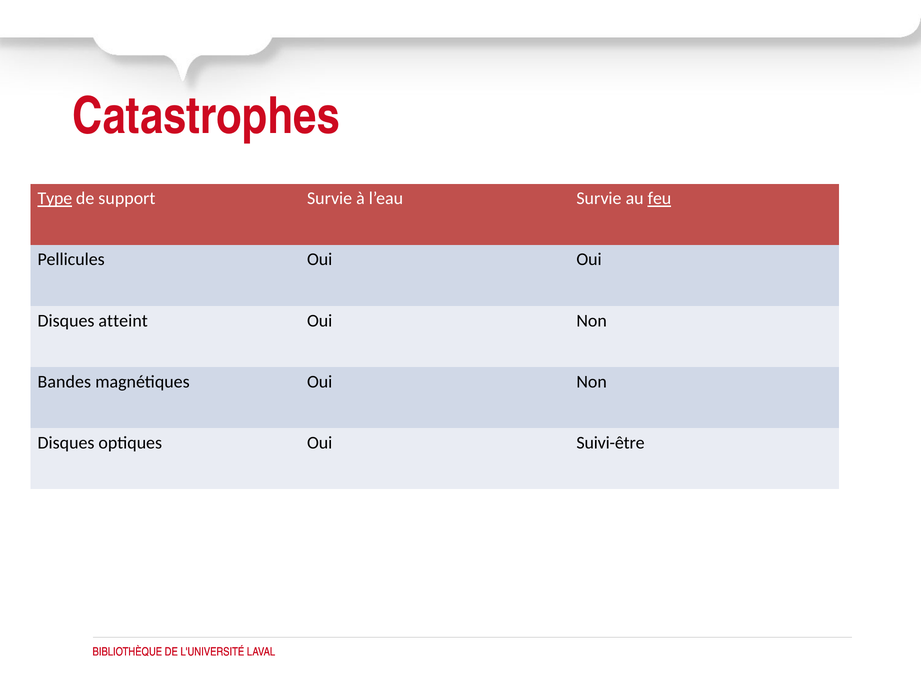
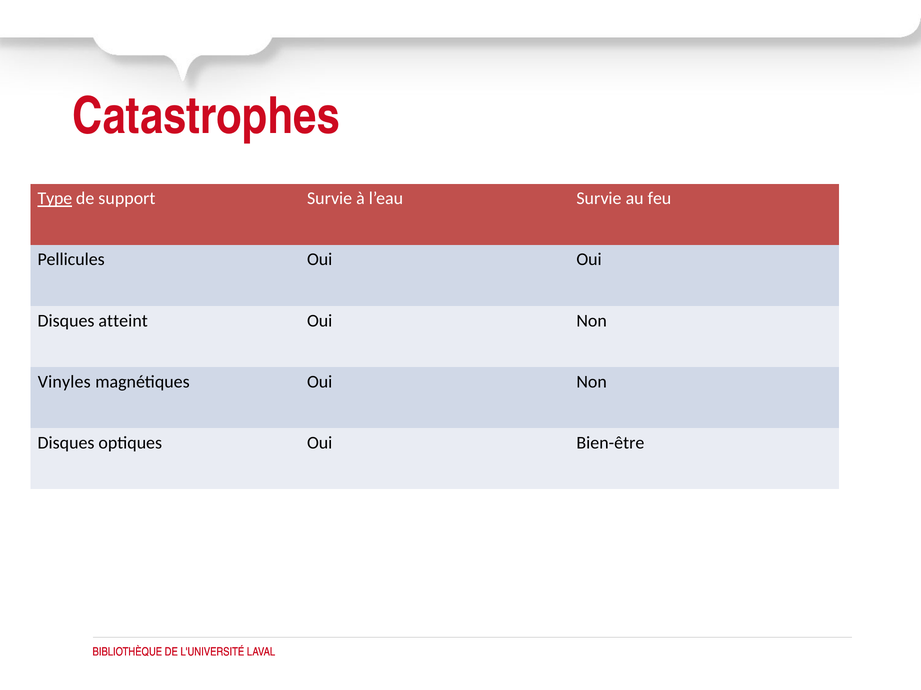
feu underline: present -> none (659, 199)
Bandes: Bandes -> Vinyles (64, 382)
Suivi-être: Suivi-être -> Bien-être (610, 443)
